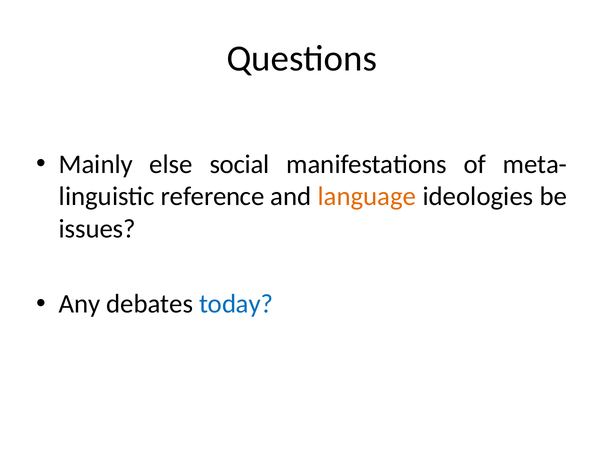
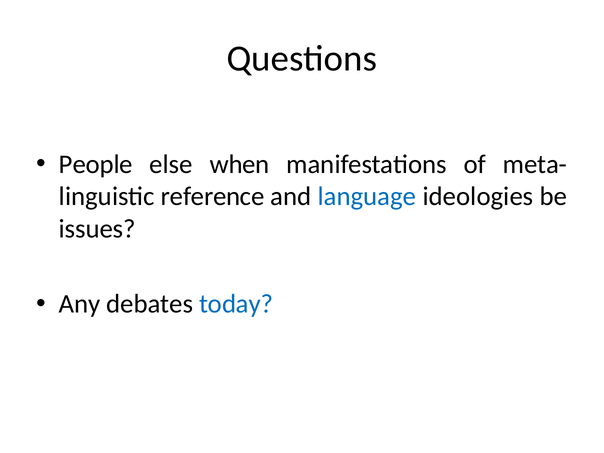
Mainly: Mainly -> People (96, 164)
social: social -> when (240, 164)
language colour: orange -> blue (367, 197)
